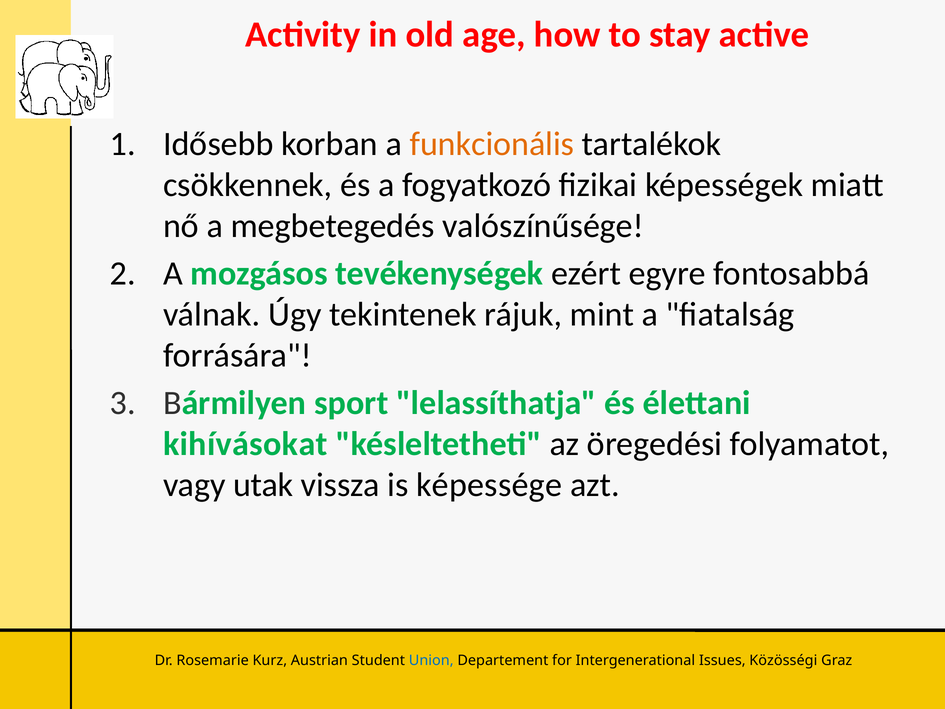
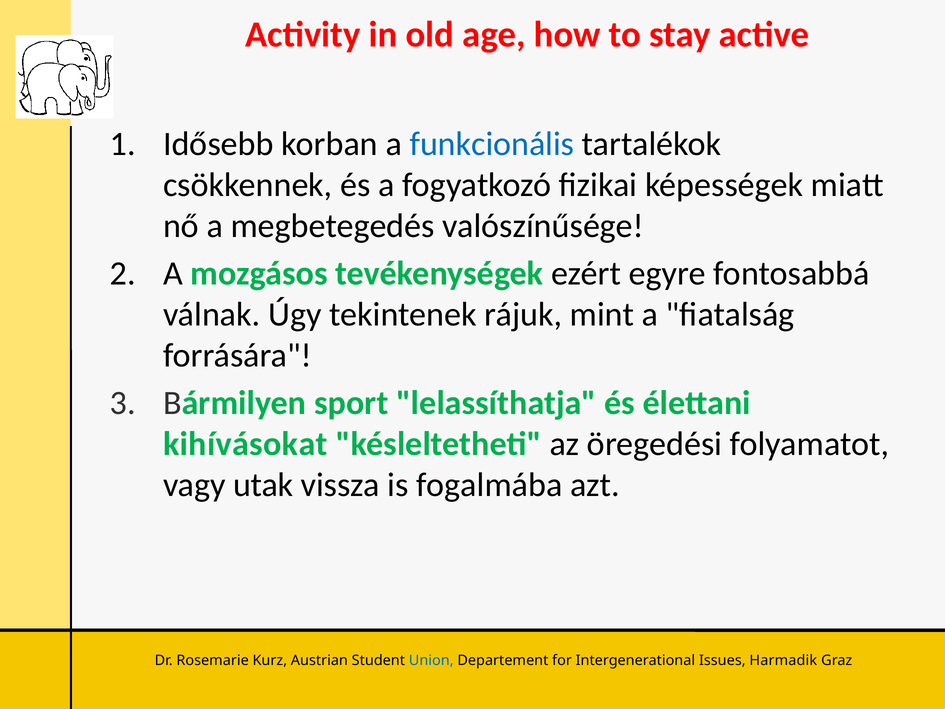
funkcionális colour: orange -> blue (492, 144)
képessége: képessége -> fogalmába (489, 485)
Közösségi: Közösségi -> Harmadik (783, 660)
